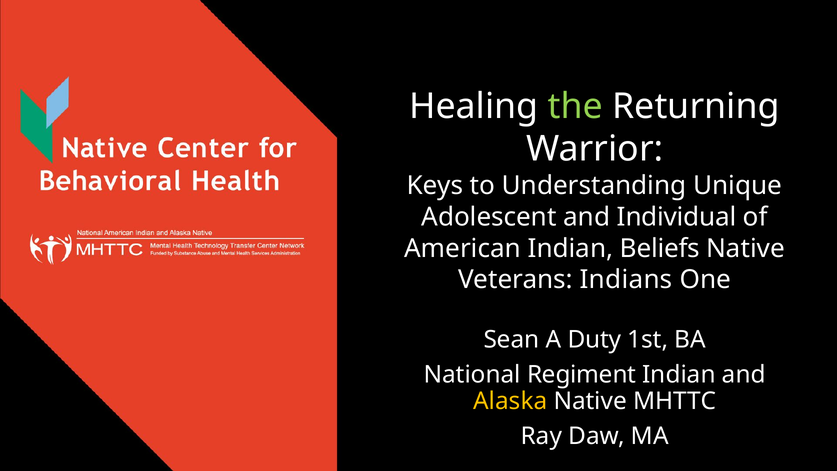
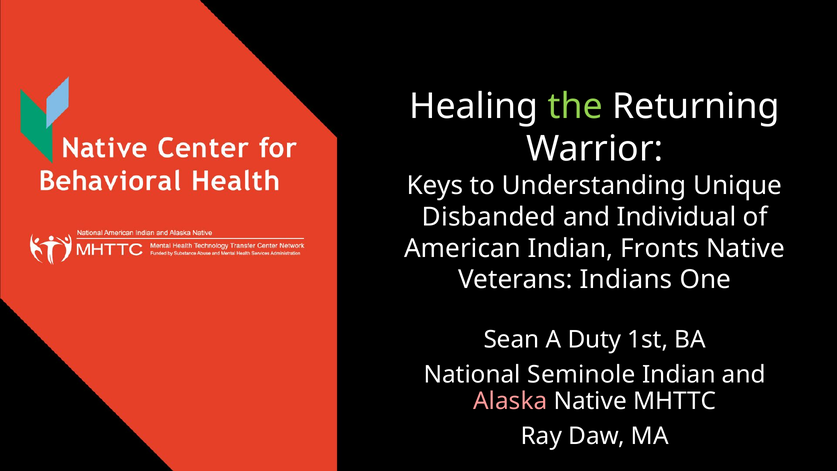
Adolescent: Adolescent -> Disbanded (489, 217)
Beliefs: Beliefs -> Fronts (660, 248)
Regiment: Regiment -> Seminole (581, 375)
Alaska colour: yellow -> pink (510, 401)
